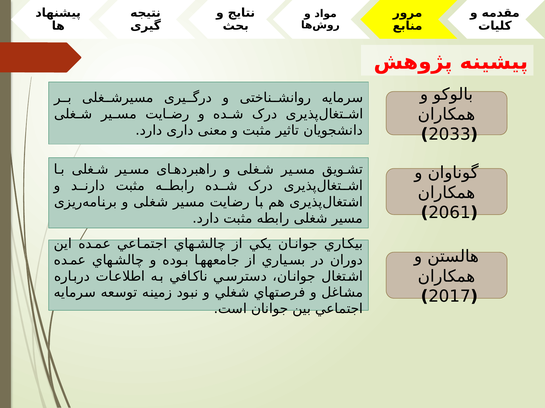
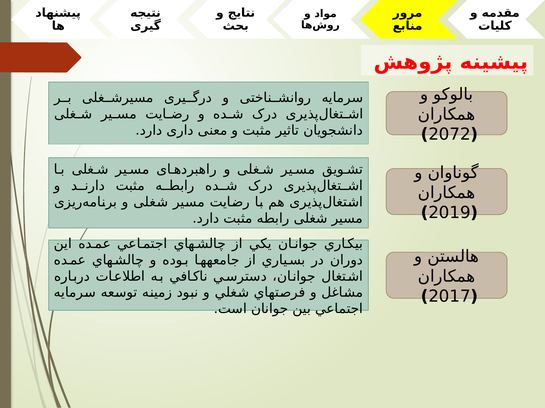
2033: 2033 -> 2072 (450, 134)
2061: 2061 -> 2019 (450, 213)
